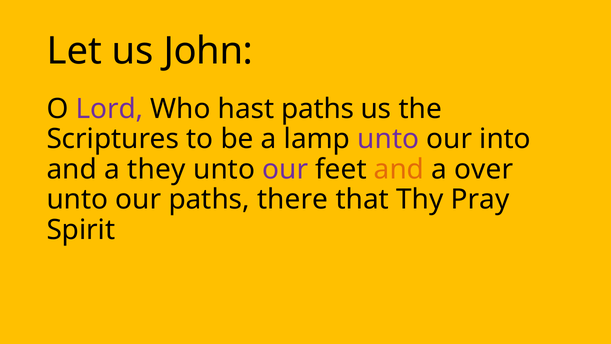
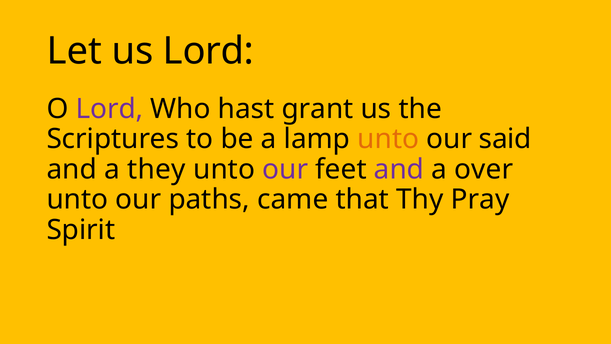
us John: John -> Lord (208, 51)
hast paths: paths -> grant (318, 109)
unto colour: purple -> orange (388, 139)
into: into -> said (505, 139)
and colour: orange -> purple (399, 169)
there: there -> came (293, 199)
